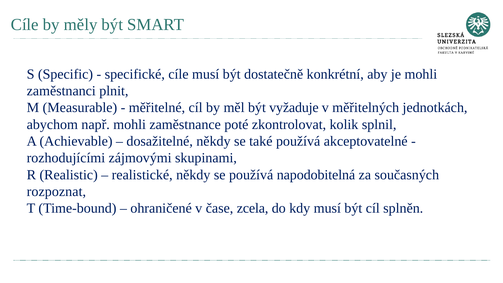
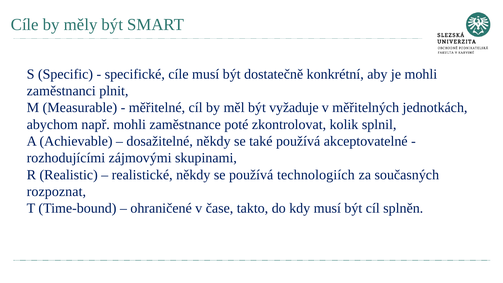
napodobitelná: napodobitelná -> technologiích (316, 175)
zcela: zcela -> takto (252, 208)
